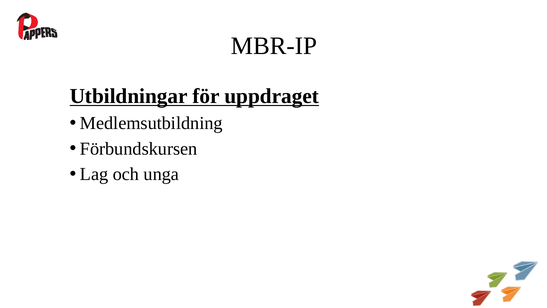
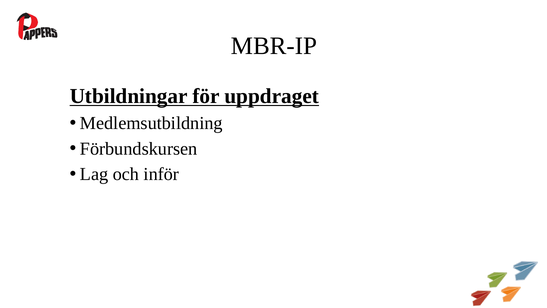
unga: unga -> inför (161, 174)
